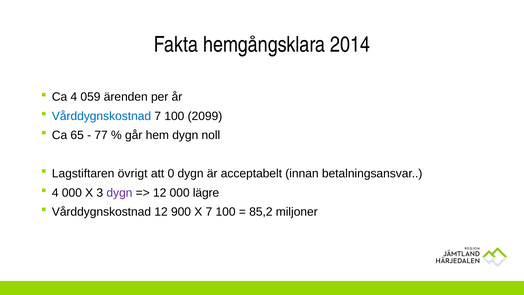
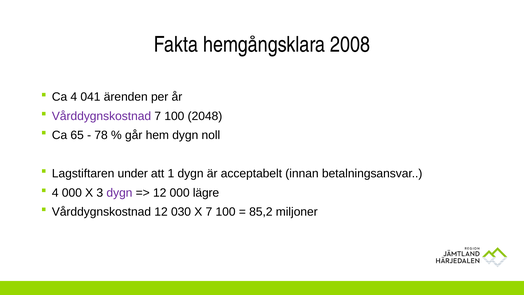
2014: 2014 -> 2008 (350, 45)
059: 059 -> 041 (90, 97)
Vårddygnskostnad colour: blue -> purple (101, 116)
2099: 2099 -> 2048 (205, 116)
77: 77 -> 78 (101, 135)
övrigt: övrigt -> under (133, 173)
0: 0 -> 1 (171, 173)
900: 900 -> 030 (181, 212)
